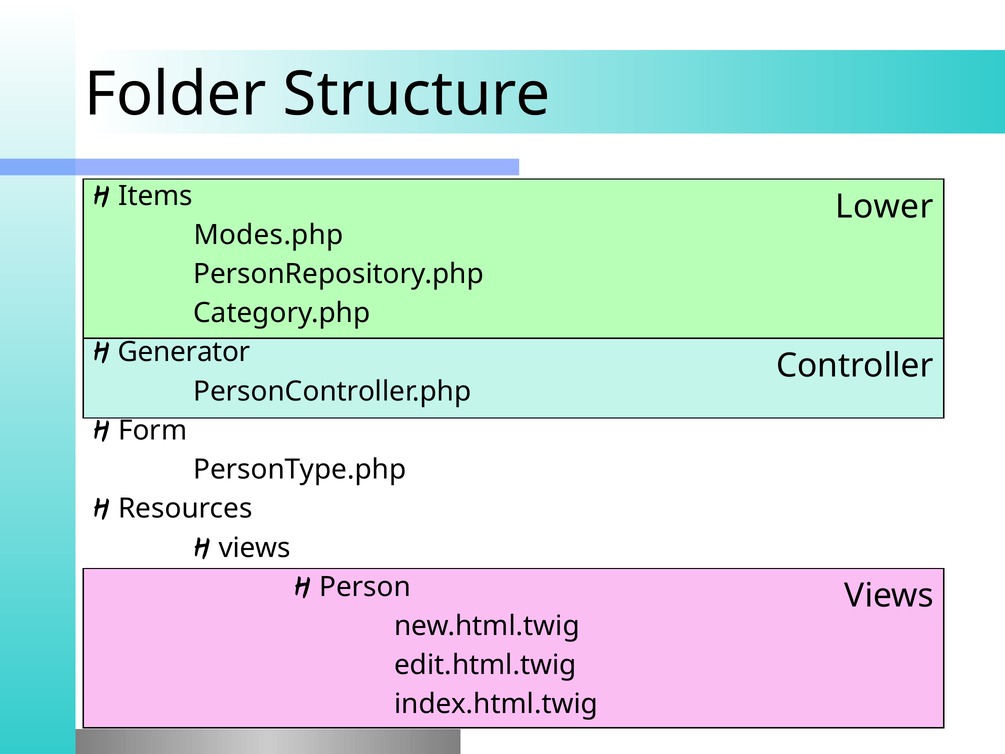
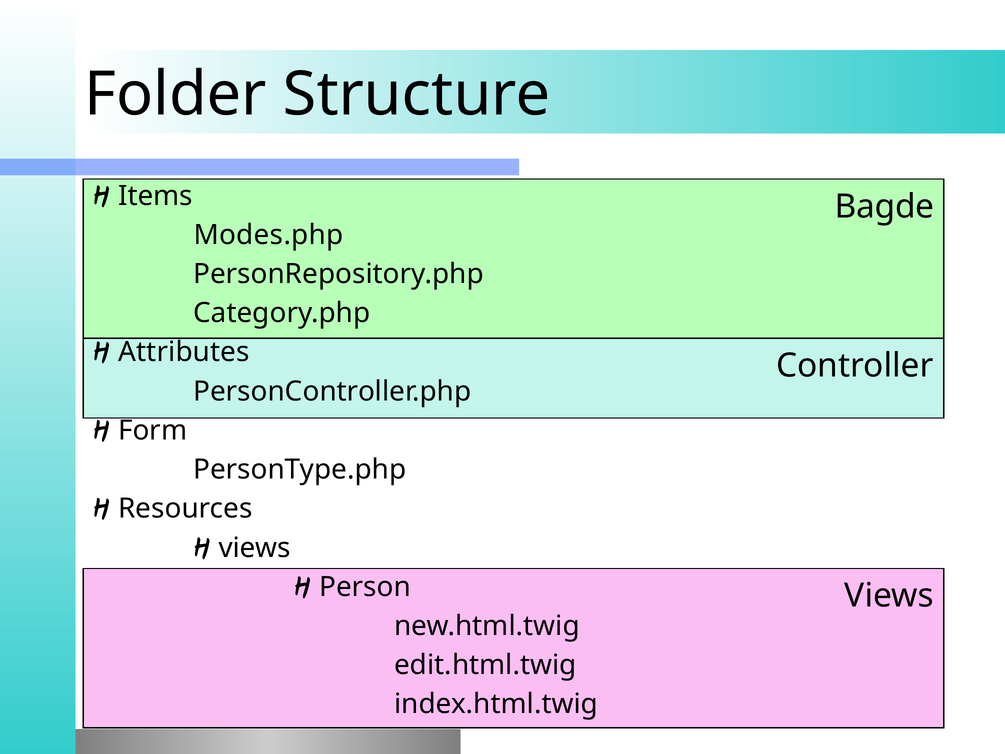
Lower: Lower -> Bagde (885, 206)
Generator: Generator -> Attributes (184, 352)
